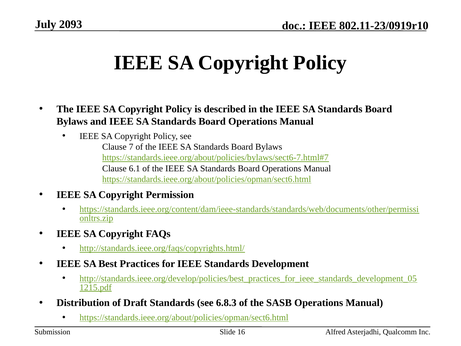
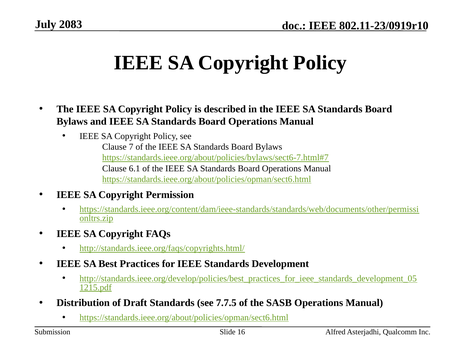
2093: 2093 -> 2083 (71, 24)
6.8.3: 6.8.3 -> 7.7.5 (226, 303)
